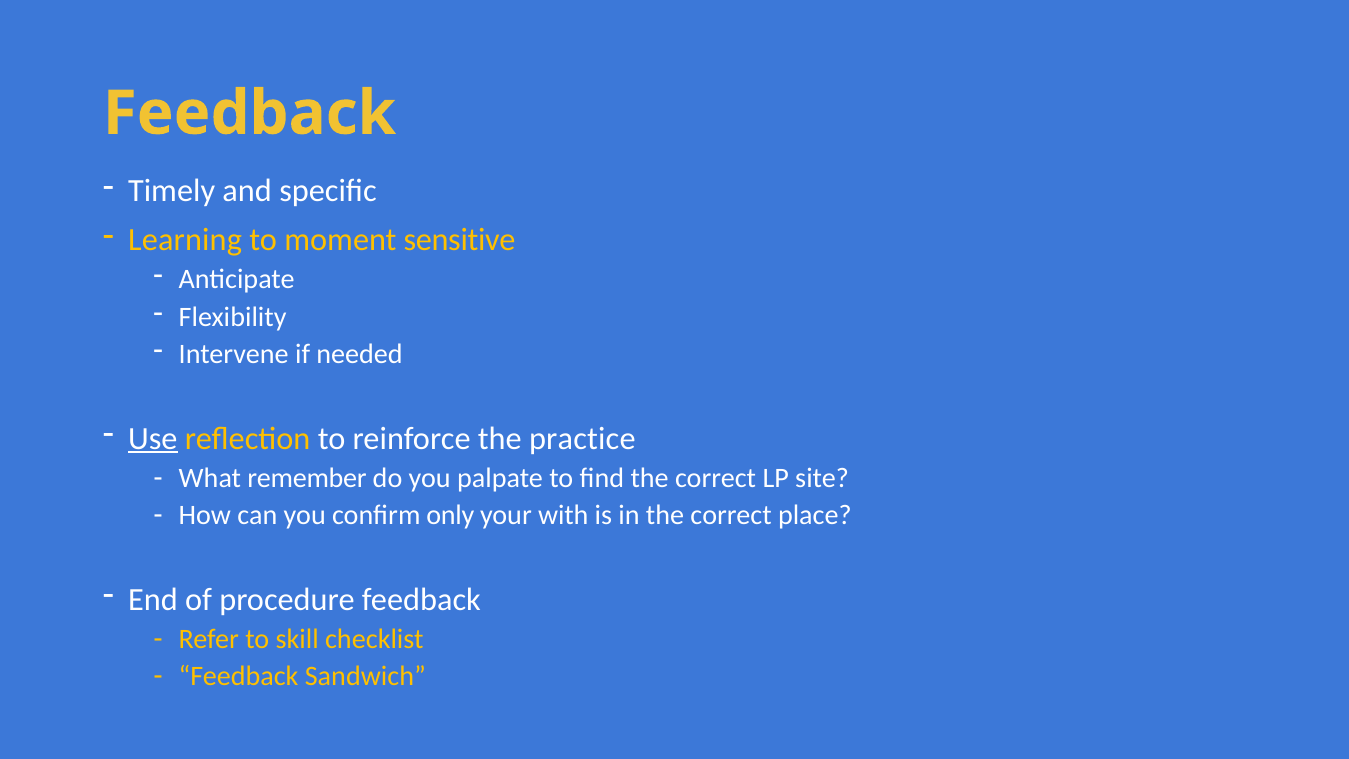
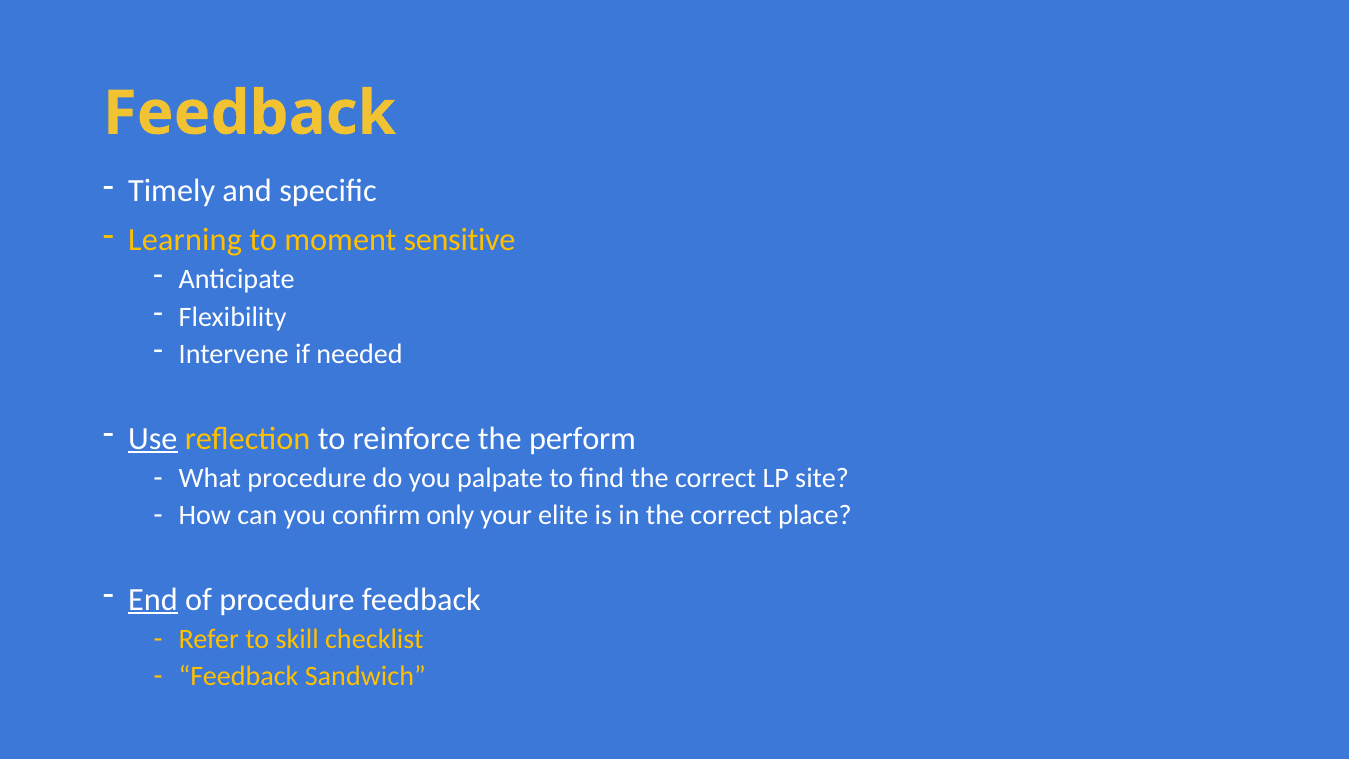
practice: practice -> perform (583, 438)
What remember: remember -> procedure (307, 478)
with: with -> elite (563, 515)
End underline: none -> present (153, 599)
